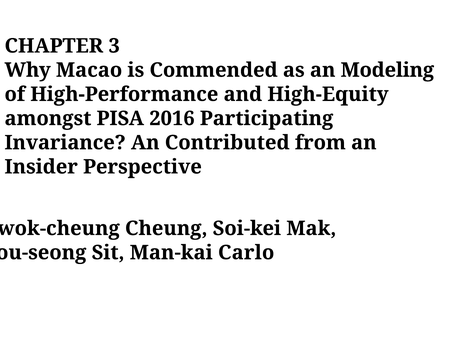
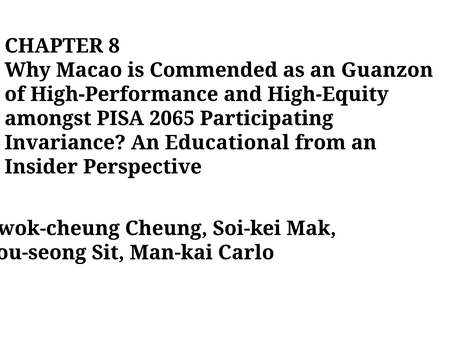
3: 3 -> 8 (114, 46)
Modeling: Modeling -> Guanzon (387, 70)
2016: 2016 -> 2065 (172, 118)
Contributed: Contributed -> Educational (227, 143)
